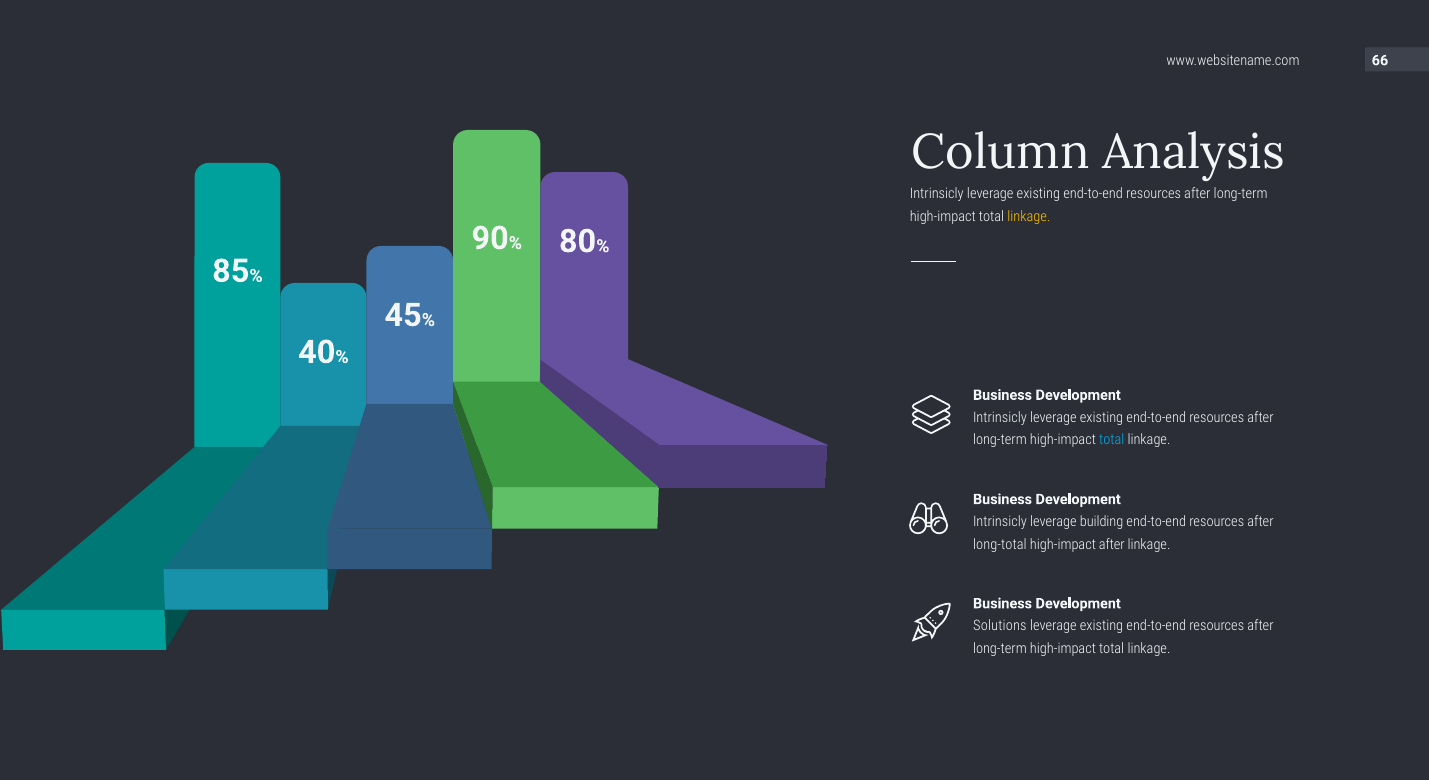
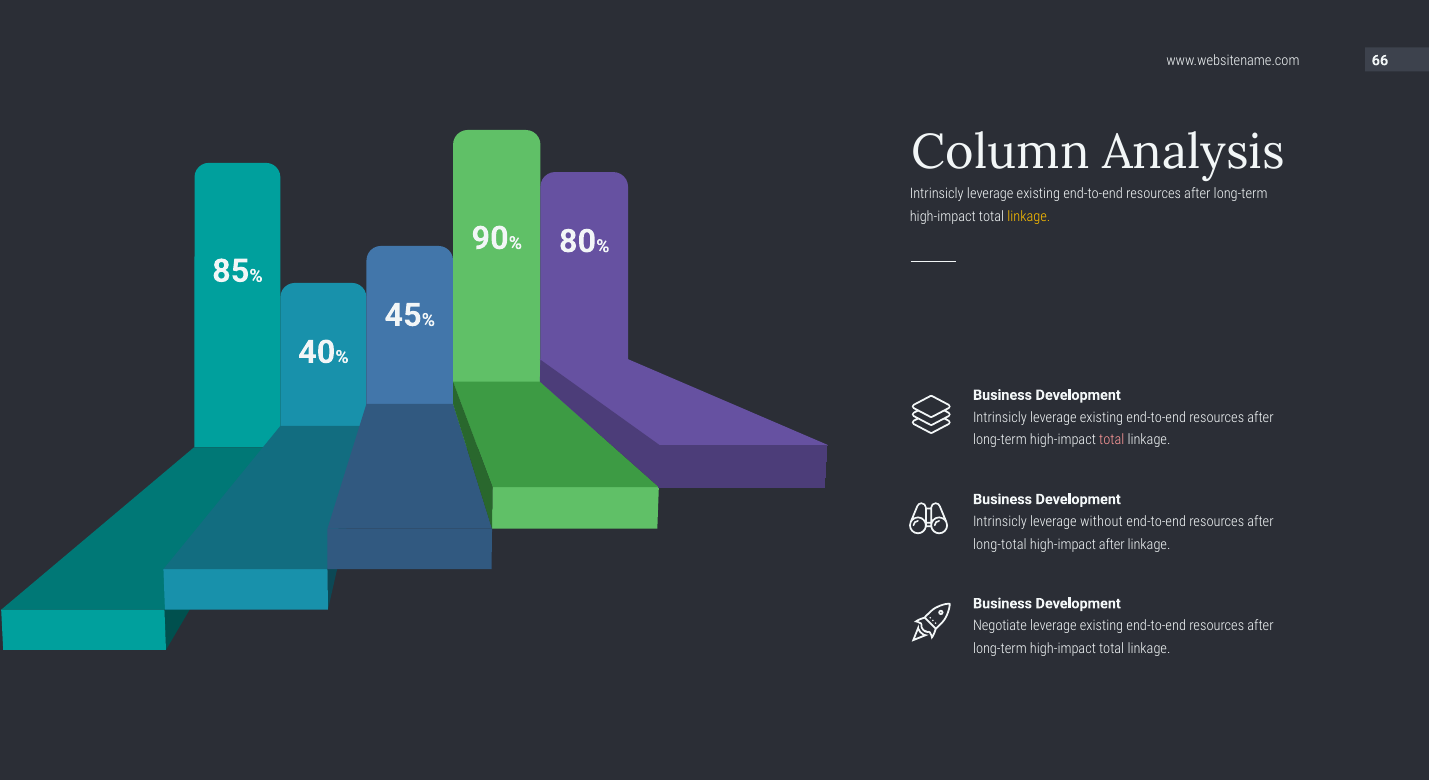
total colour: light blue -> pink (1112, 440)
building: building -> without (1101, 521)
Solutions: Solutions -> Negotiate (1000, 626)
